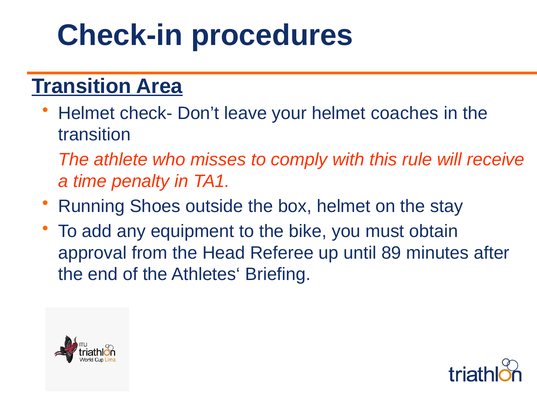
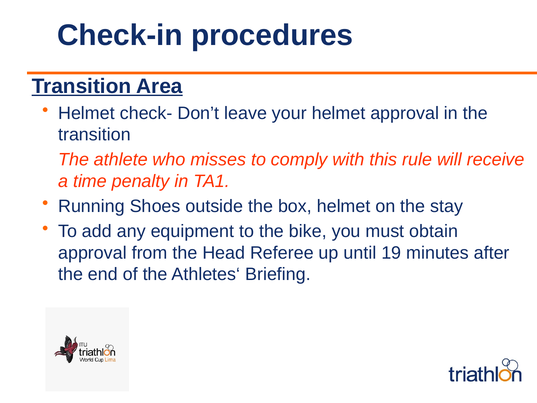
helmet coaches: coaches -> approval (405, 113)
89: 89 -> 19 (391, 253)
